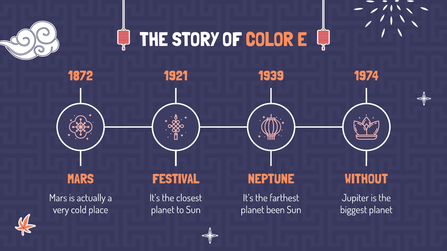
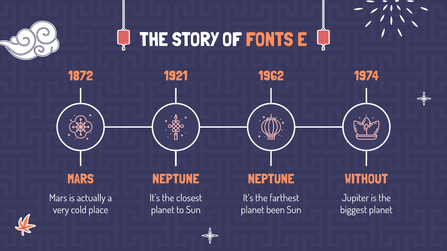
COLOR: COLOR -> FONTS (270, 40)
1939: 1939 -> 1962 (271, 76)
FESTIVAL: FESTIVAL -> NEPTUNE (176, 179)
